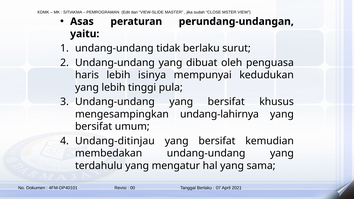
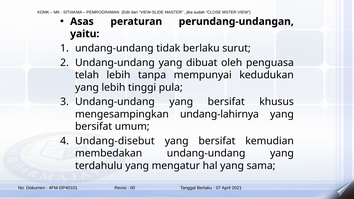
haris: haris -> telah (87, 75)
isinya: isinya -> tanpa (152, 75)
Undang-ditinjau: Undang-ditinjau -> Undang-disebut (115, 141)
